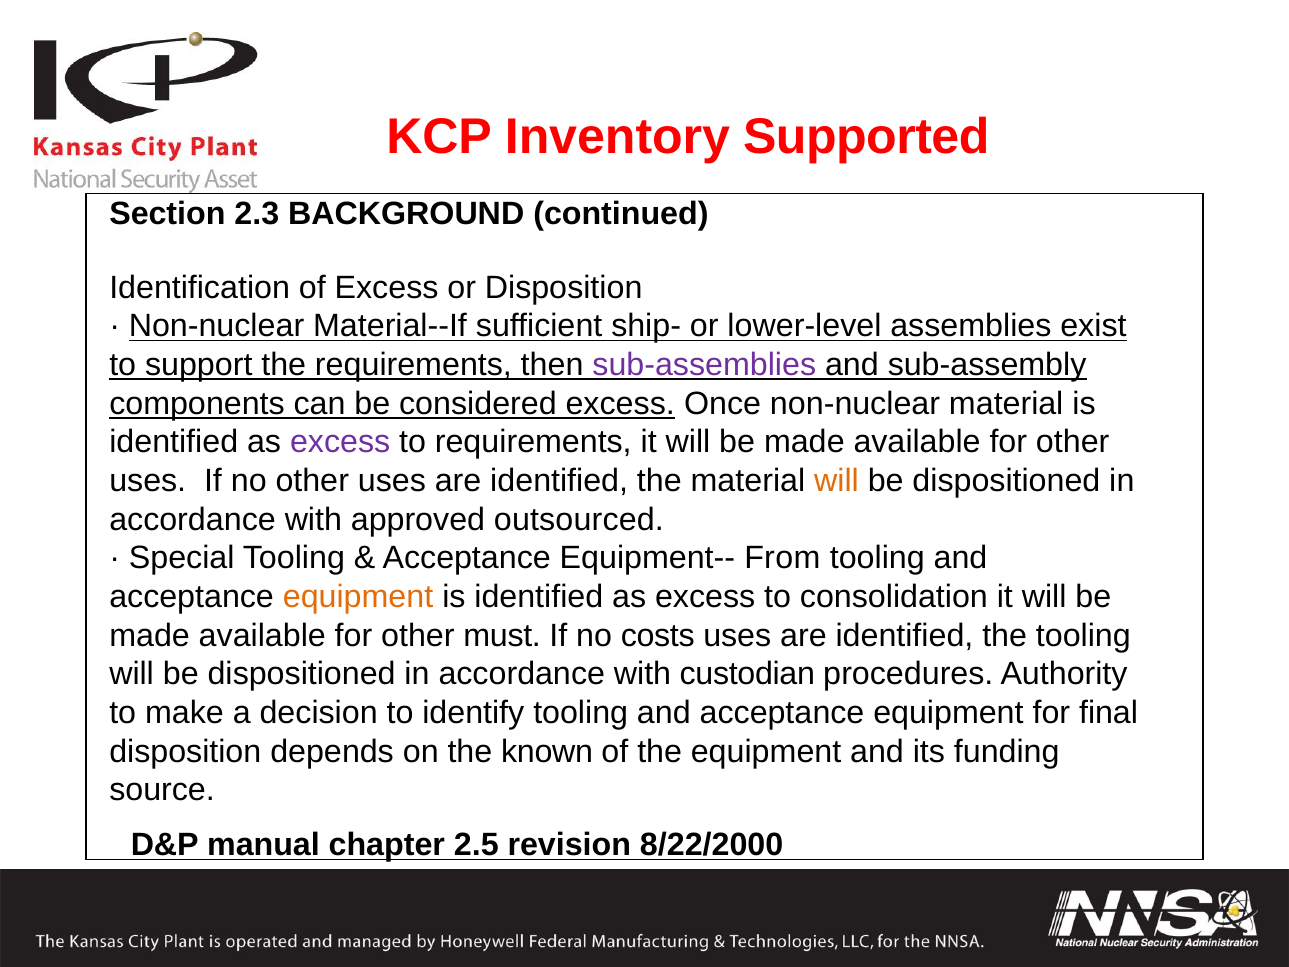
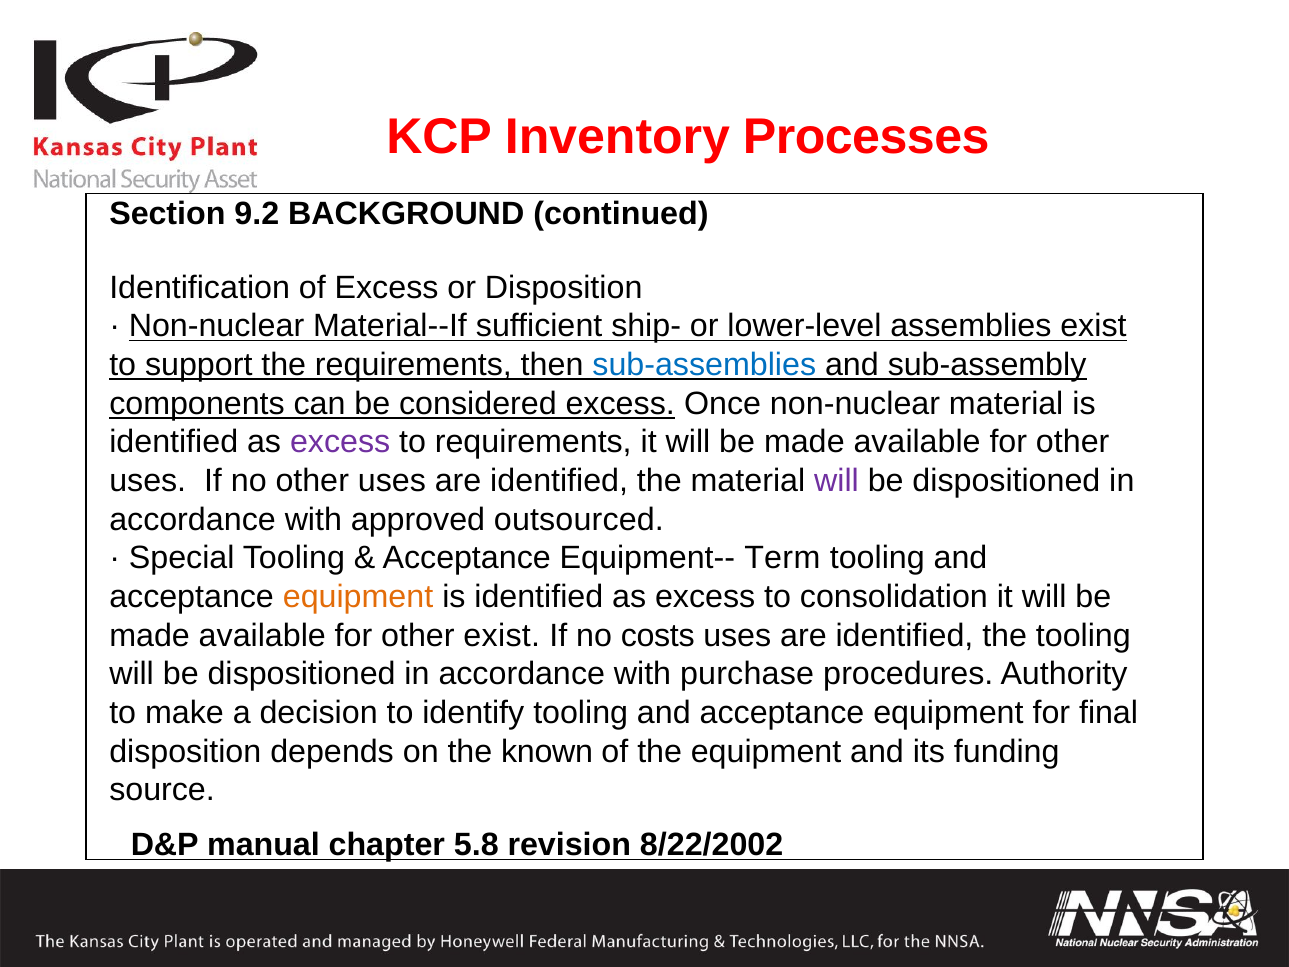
Supported: Supported -> Processes (866, 137)
2.3: 2.3 -> 9.2 (257, 214)
sub-assemblies colour: purple -> blue (704, 365)
will colour: orange -> purple (837, 481)
From: From -> Term (782, 558)
other must: must -> exist (502, 635)
custodian: custodian -> purchase (747, 674)
2.5: 2.5 -> 5.8 (476, 844)
8/22/2000: 8/22/2000 -> 8/22/2002 (712, 844)
